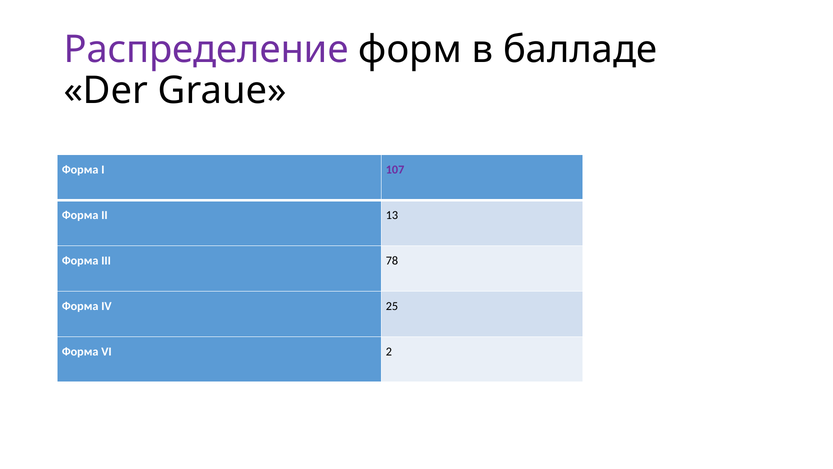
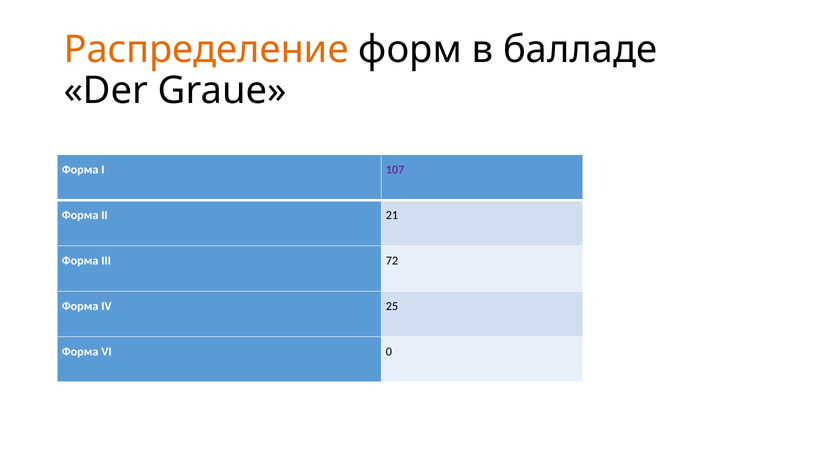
Распределение colour: purple -> orange (206, 49)
13: 13 -> 21 (392, 215)
78: 78 -> 72 (392, 260)
2: 2 -> 0 (389, 351)
